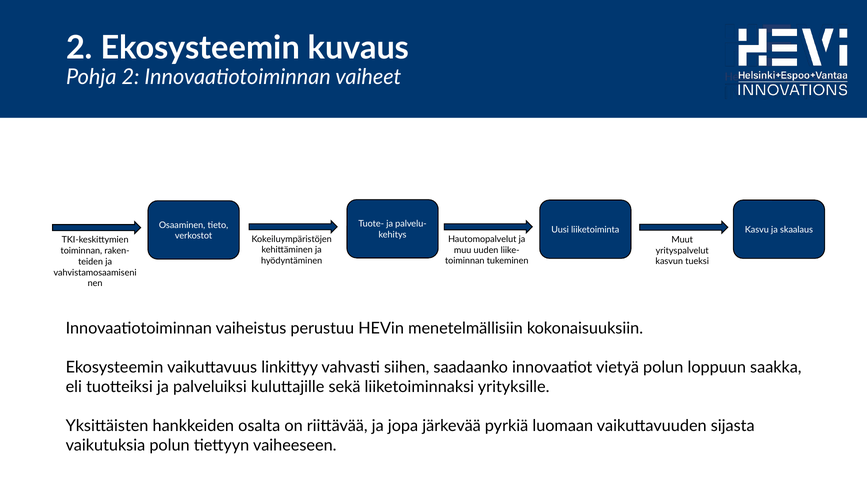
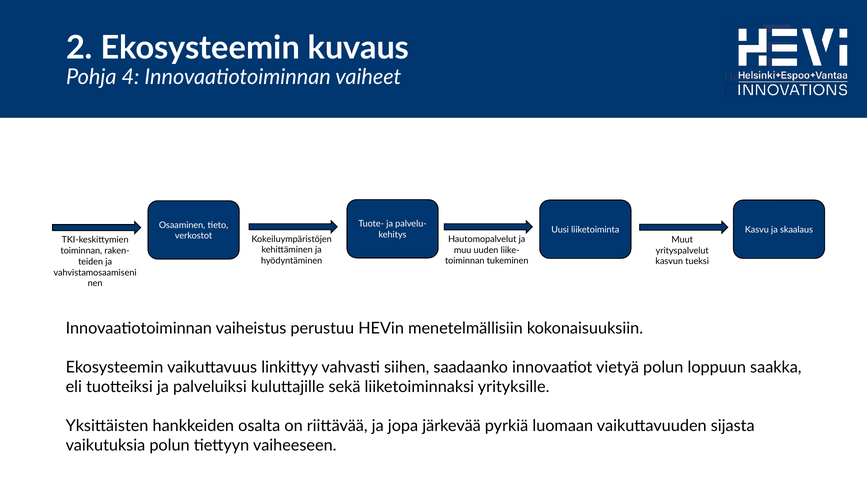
Pohja 2: 2 -> 4 (130, 77)
